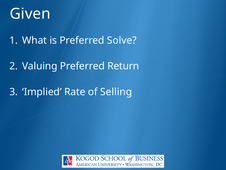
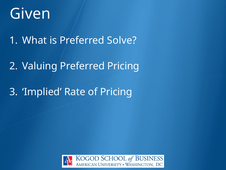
Preferred Return: Return -> Pricing (123, 66)
of Selling: Selling -> Pricing (116, 92)
